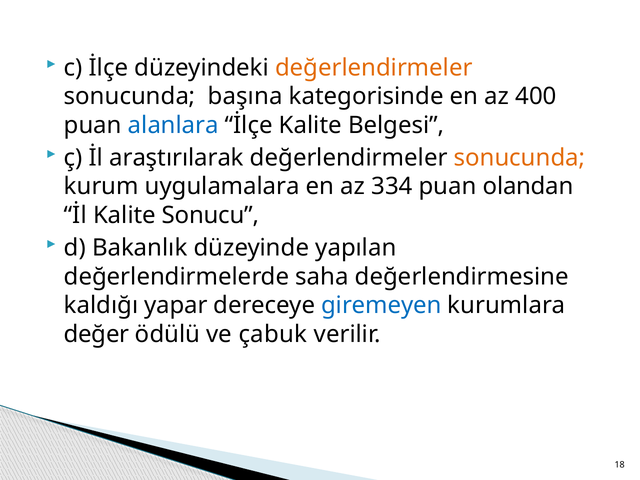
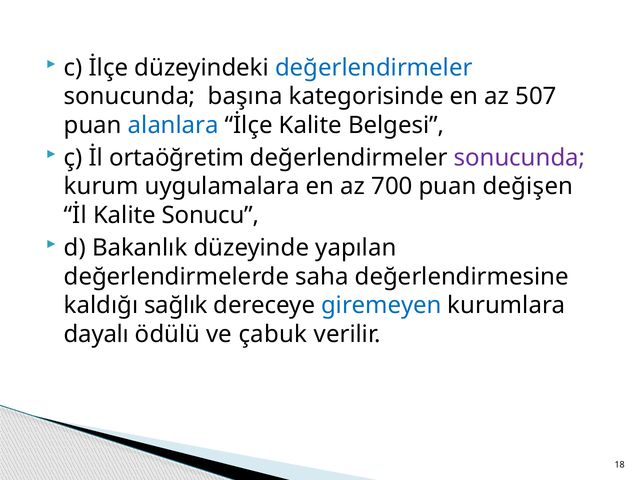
değerlendirmeler colour: orange -> blue (374, 68)
400: 400 -> 507 (536, 97)
araştırılarak: araştırılarak -> ortaöğretim (177, 158)
sonucunda colour: orange -> purple (519, 158)
334: 334 -> 700 (392, 187)
olandan: olandan -> değişen (528, 187)
yapar: yapar -> sağlık (176, 305)
değer: değer -> dayalı (96, 334)
